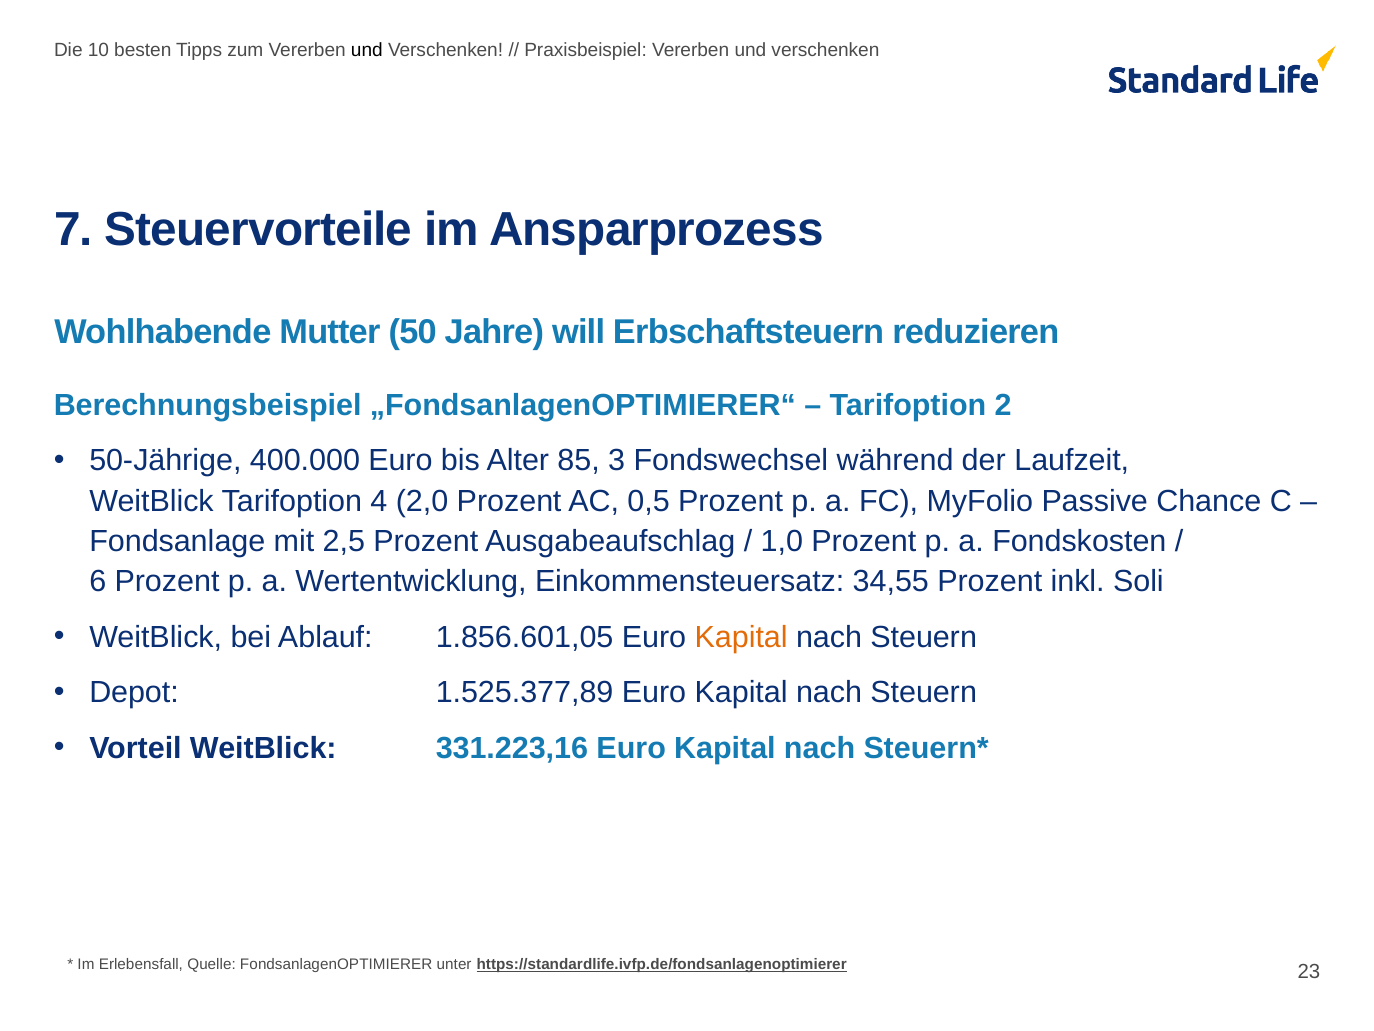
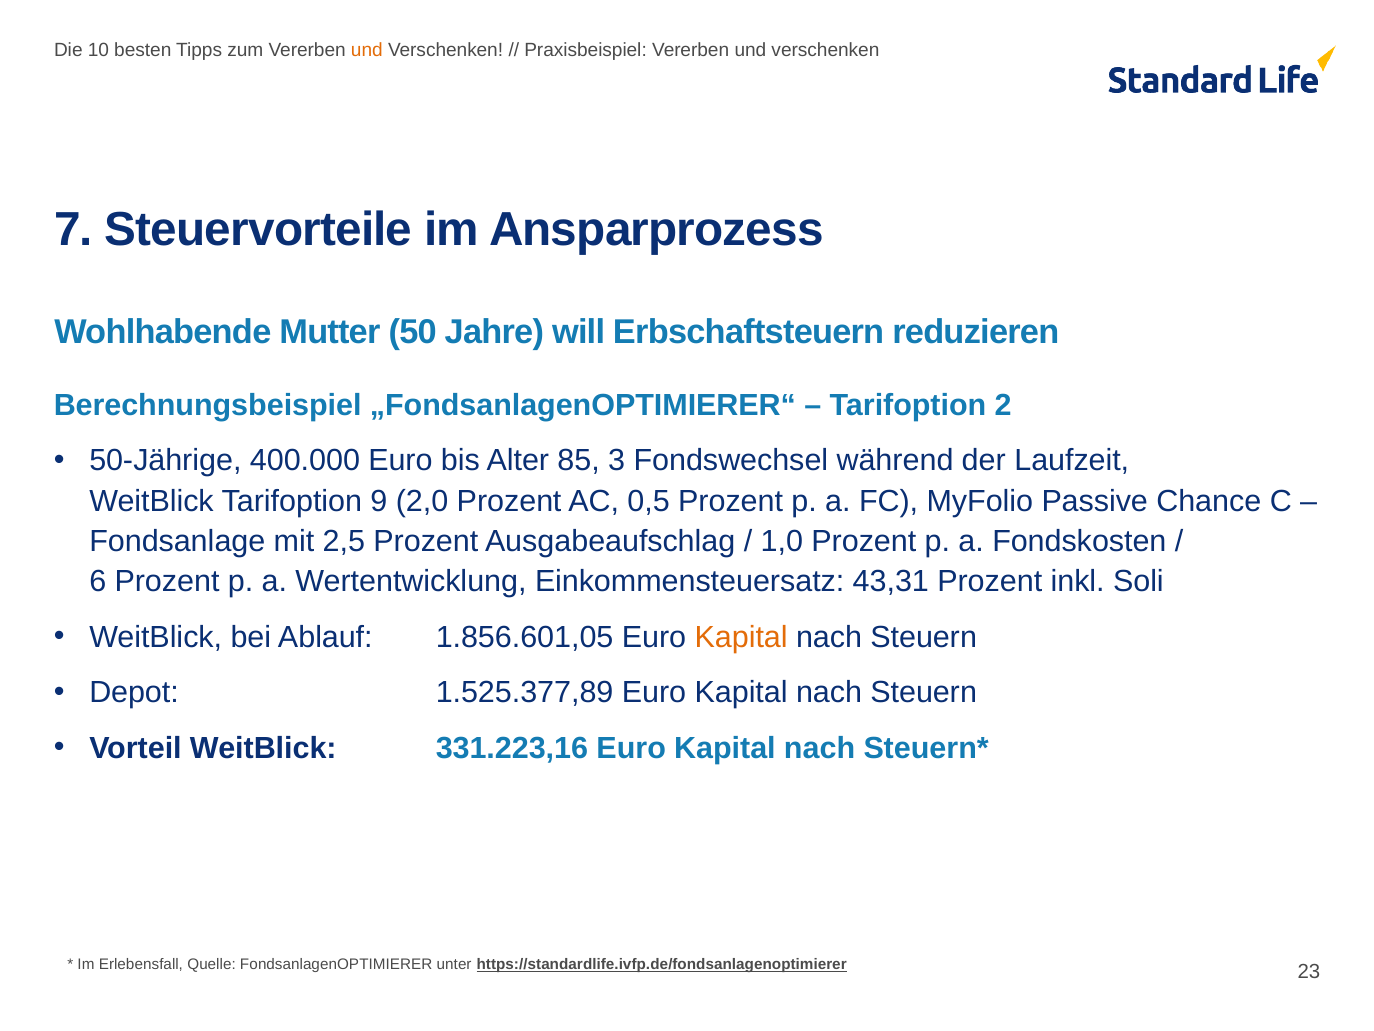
und colour: black -> orange (367, 50)
4: 4 -> 9 (379, 501)
34,55: 34,55 -> 43,31 (891, 581)
